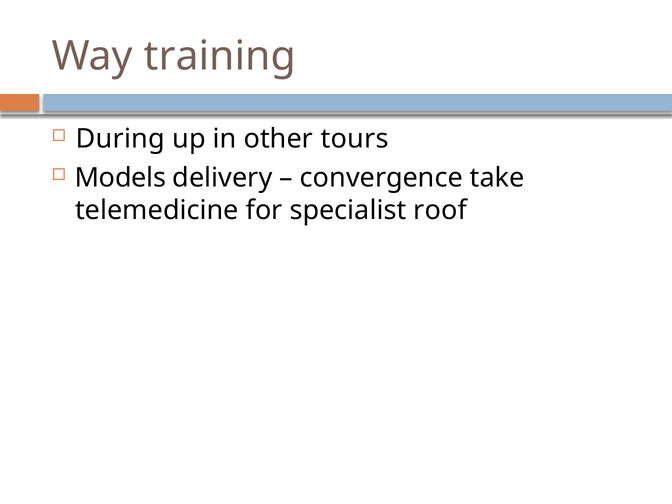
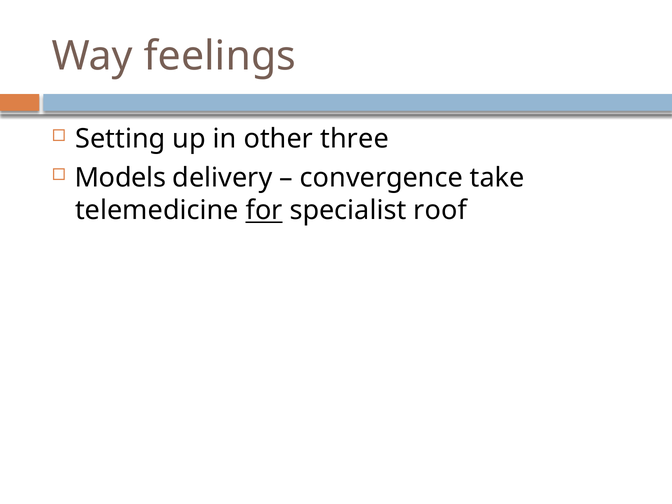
training: training -> feelings (220, 56)
During: During -> Setting (120, 139)
tours: tours -> three (355, 139)
for underline: none -> present (264, 211)
